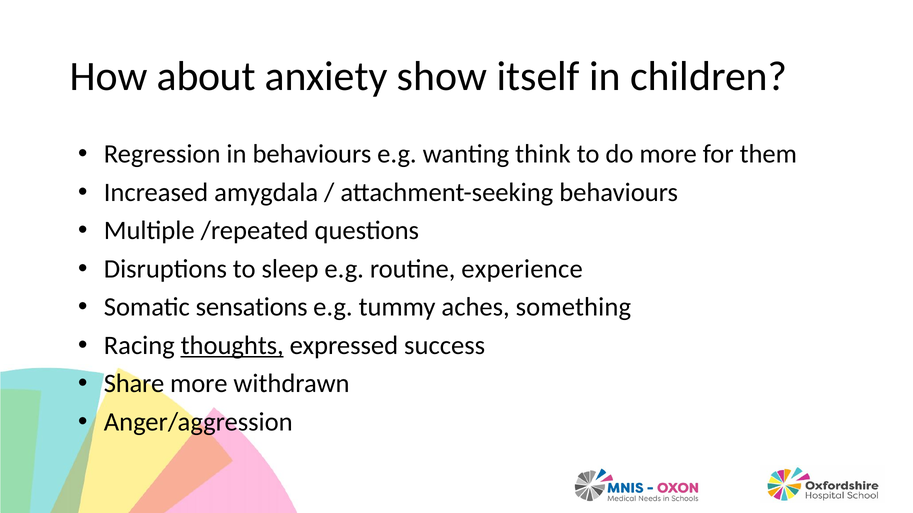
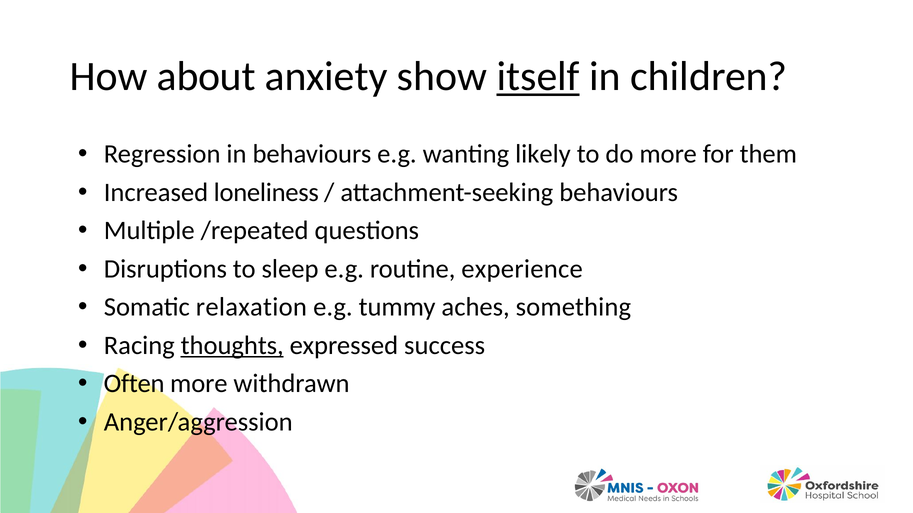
itself underline: none -> present (538, 77)
think: think -> likely (543, 154)
amygdala: amygdala -> loneliness (266, 193)
sensations: sensations -> relaxation (251, 307)
Share: Share -> Often (134, 384)
